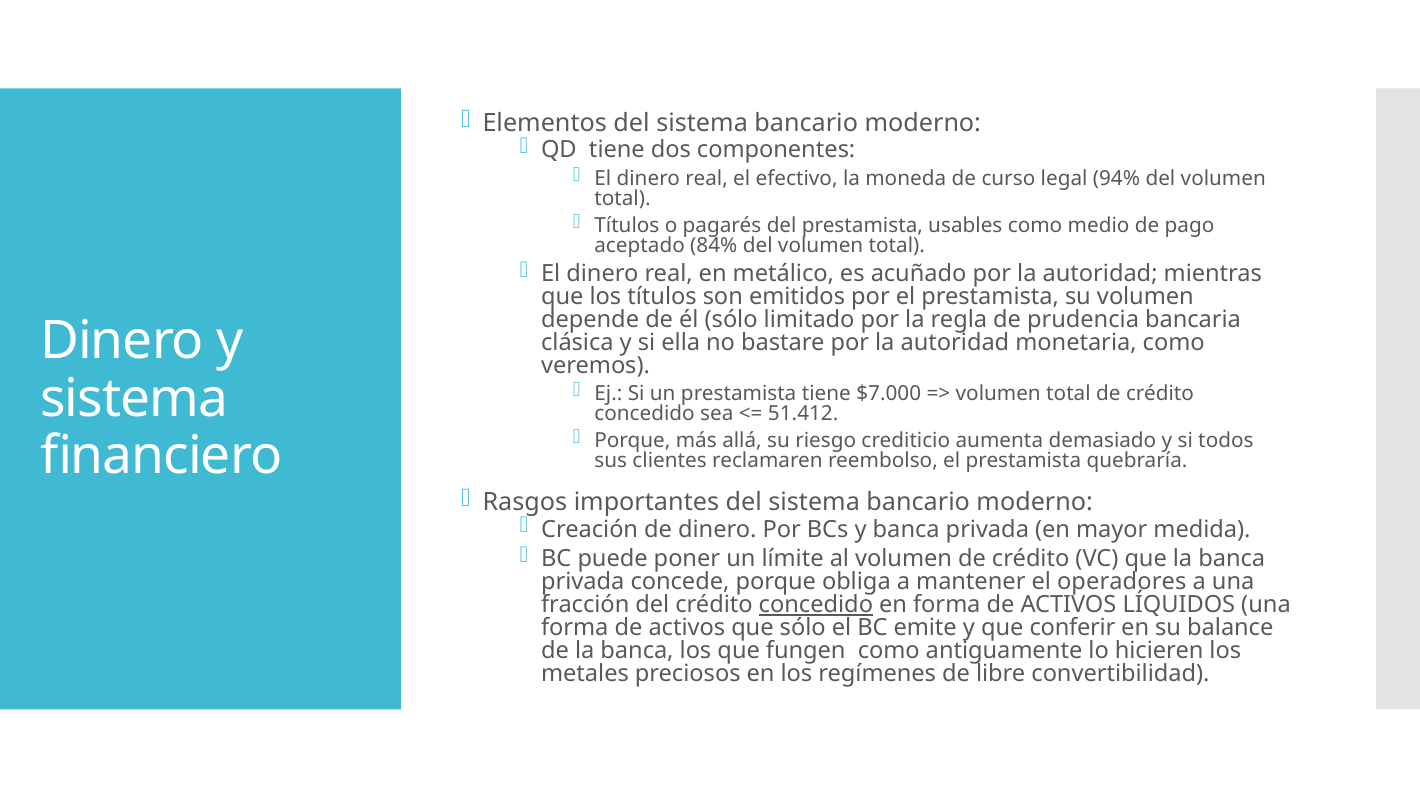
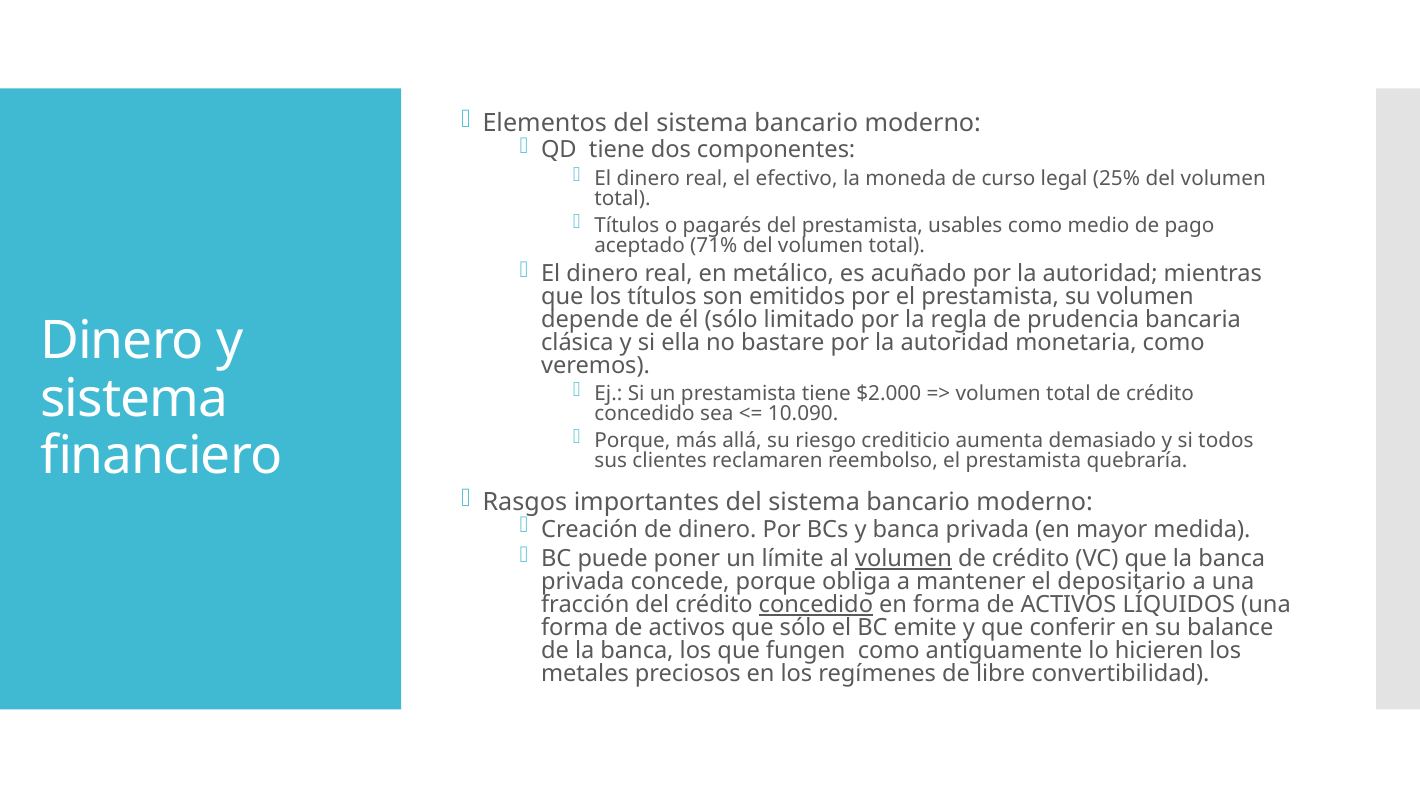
94%: 94% -> 25% (1116, 178)
84%: 84% -> 71% (714, 245)
$7.000: $7.000 -> $2.000 (889, 394)
51.412: 51.412 -> 10.090 (803, 414)
volumen underline: none -> present (904, 559)
operadores: operadores -> depositario (1122, 582)
